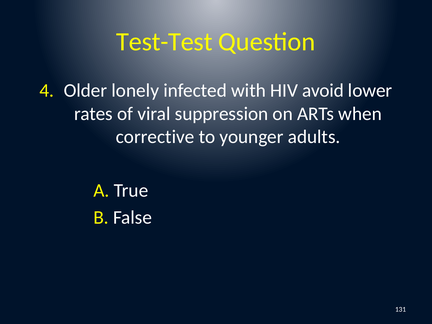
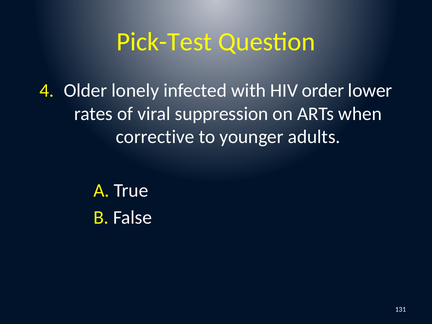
Test-Test: Test-Test -> Pick-Test (164, 42)
avoid: avoid -> order (323, 91)
